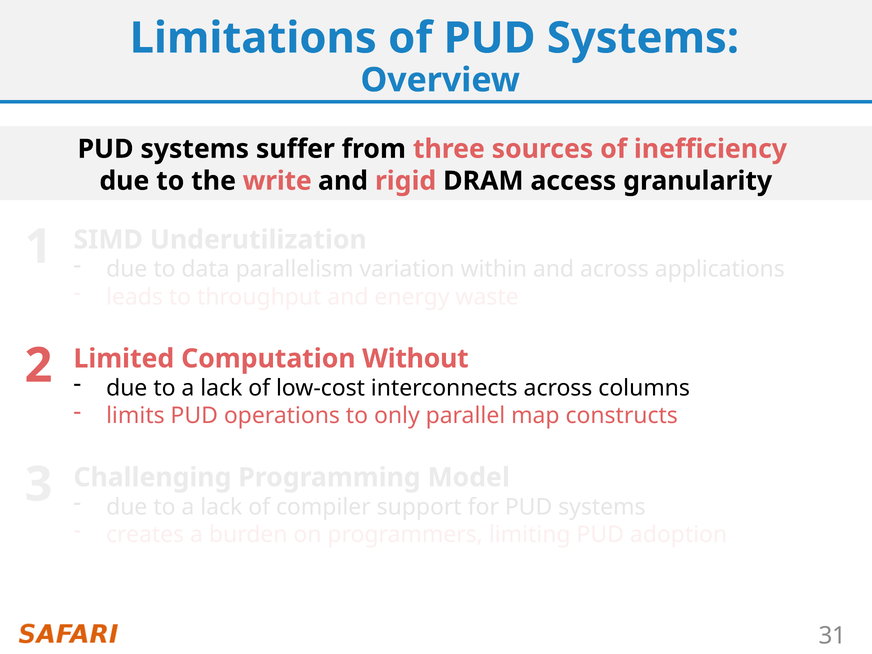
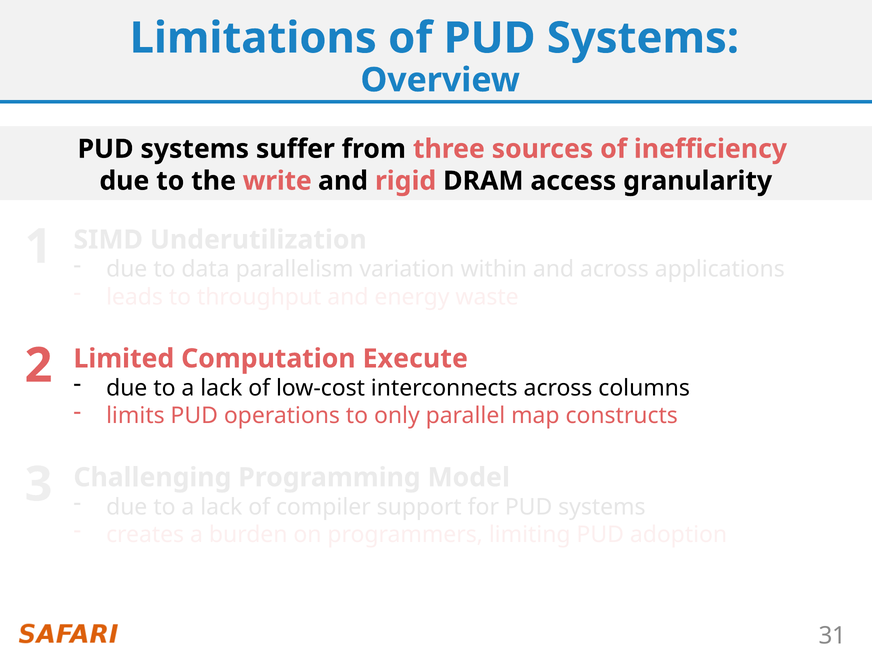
Without: Without -> Execute (415, 359)
